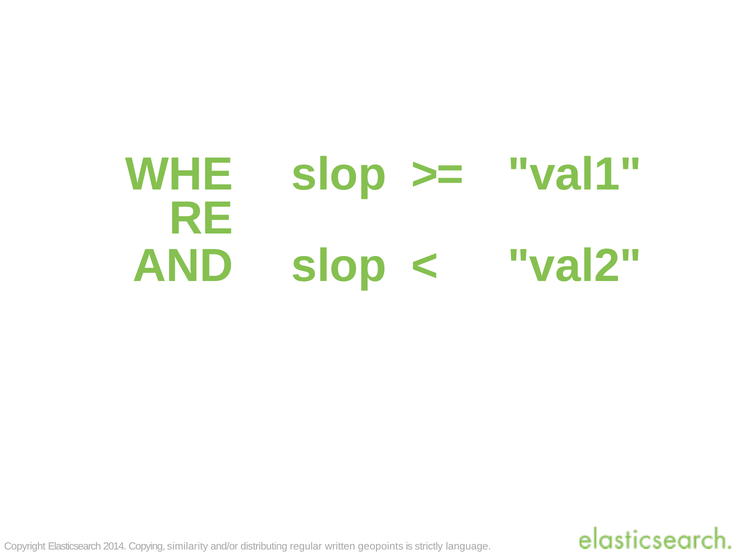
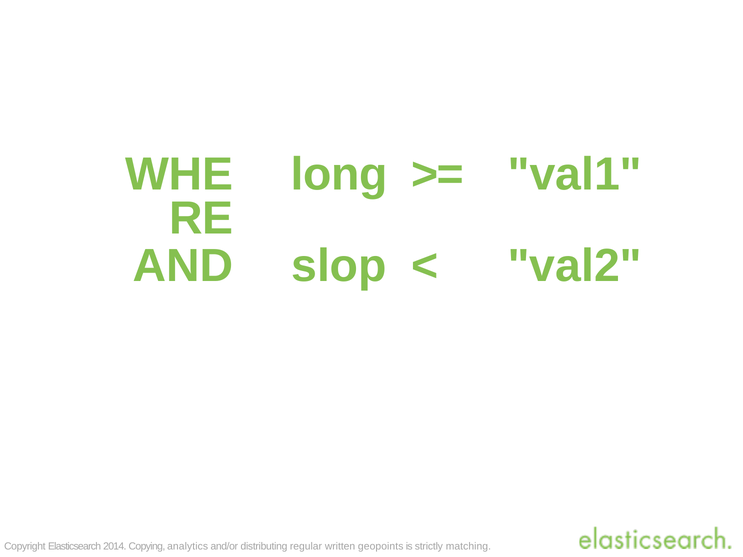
slop: slop -> long (339, 175)
similarity: similarity -> analytics (188, 547)
language: language -> matching (468, 547)
